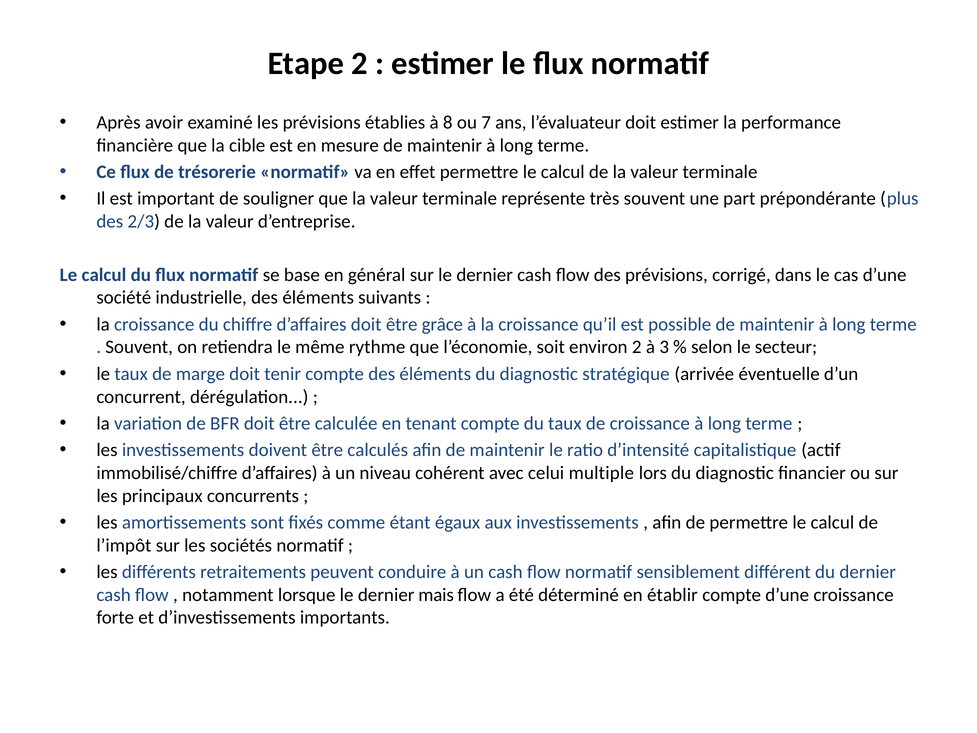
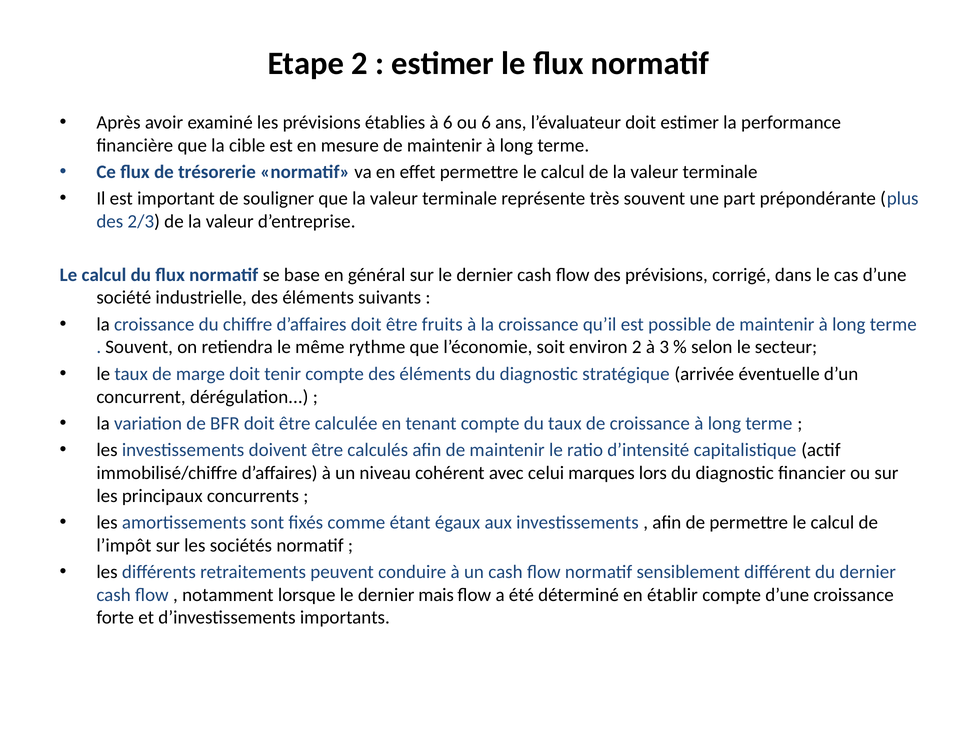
à 8: 8 -> 6 (448, 122)
ou 7: 7 -> 6 (486, 122)
grâce: grâce -> fruits (442, 324)
multiple: multiple -> marques (602, 473)
